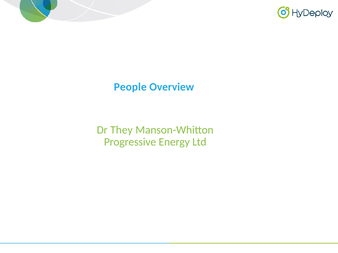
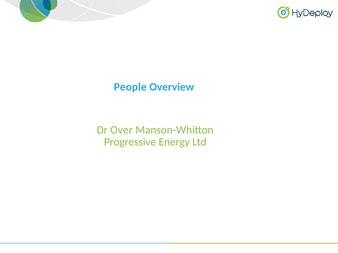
They: They -> Over (121, 130)
